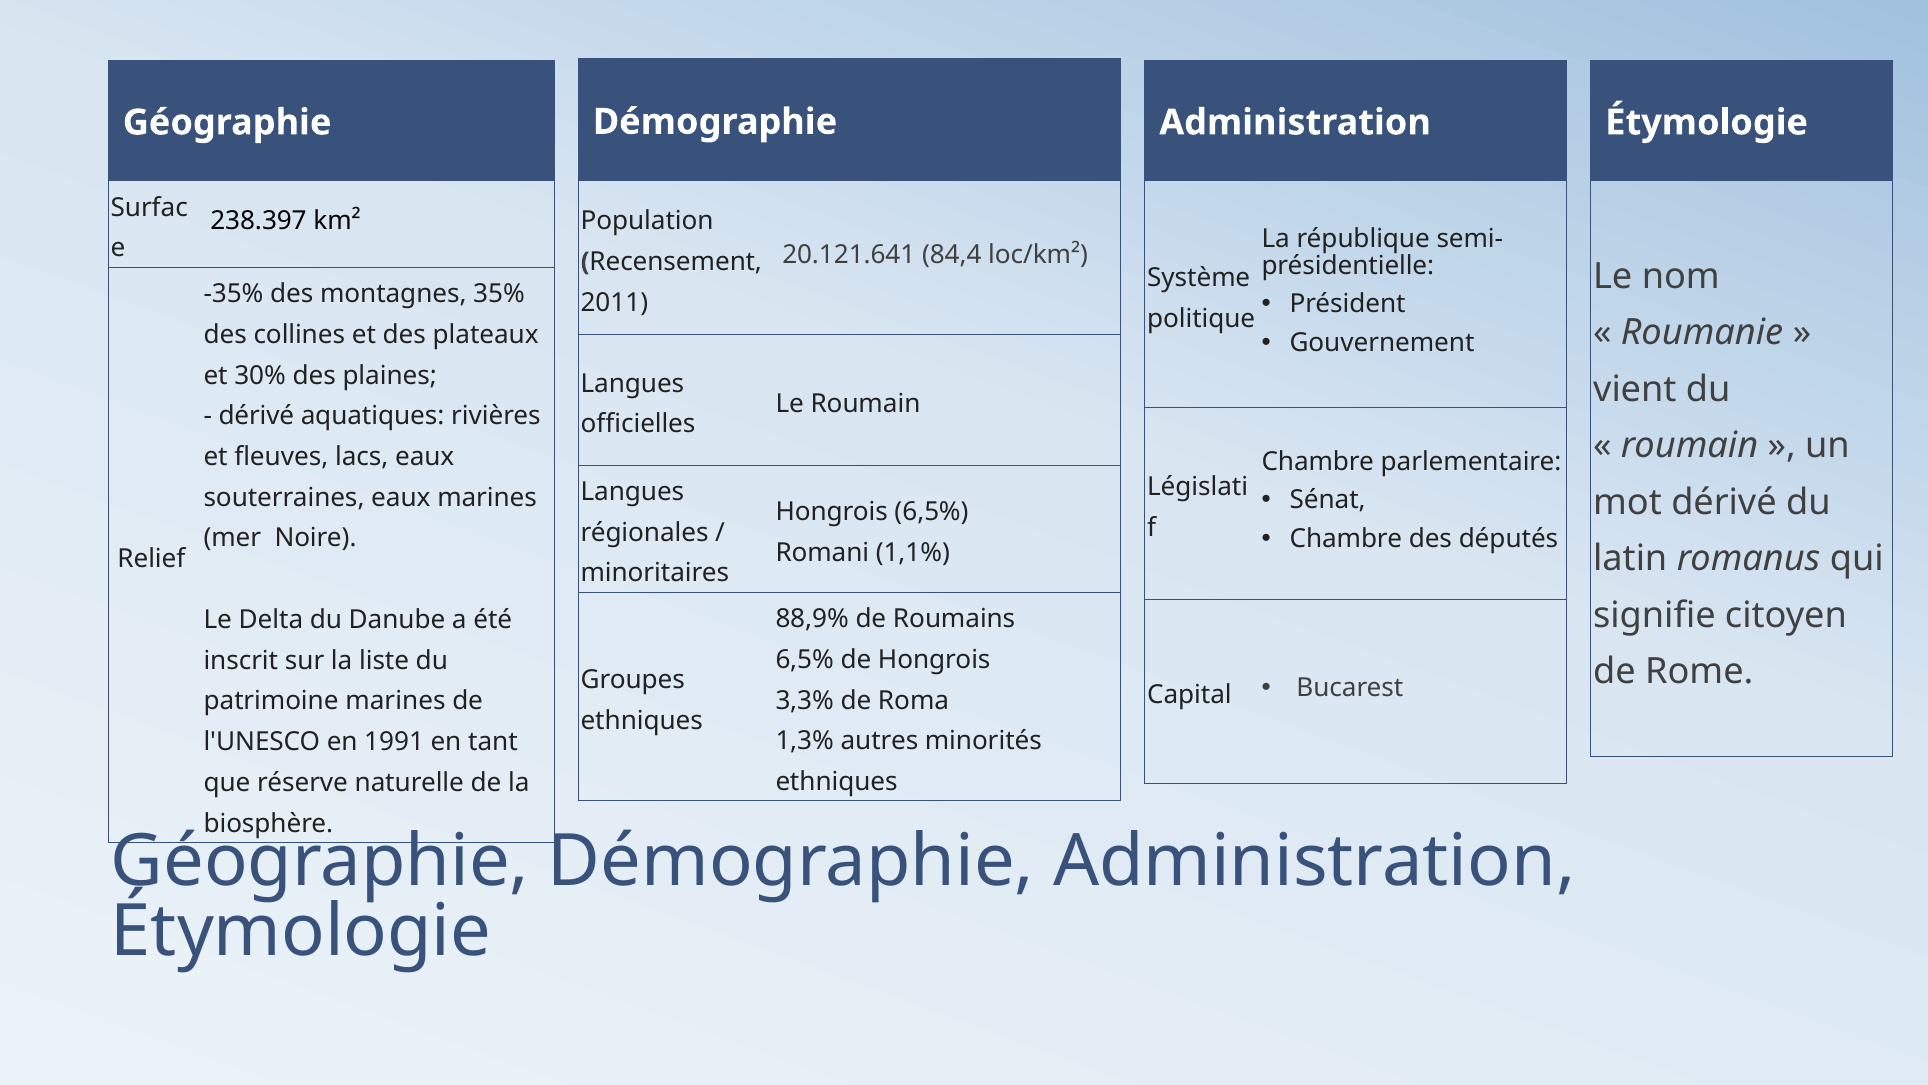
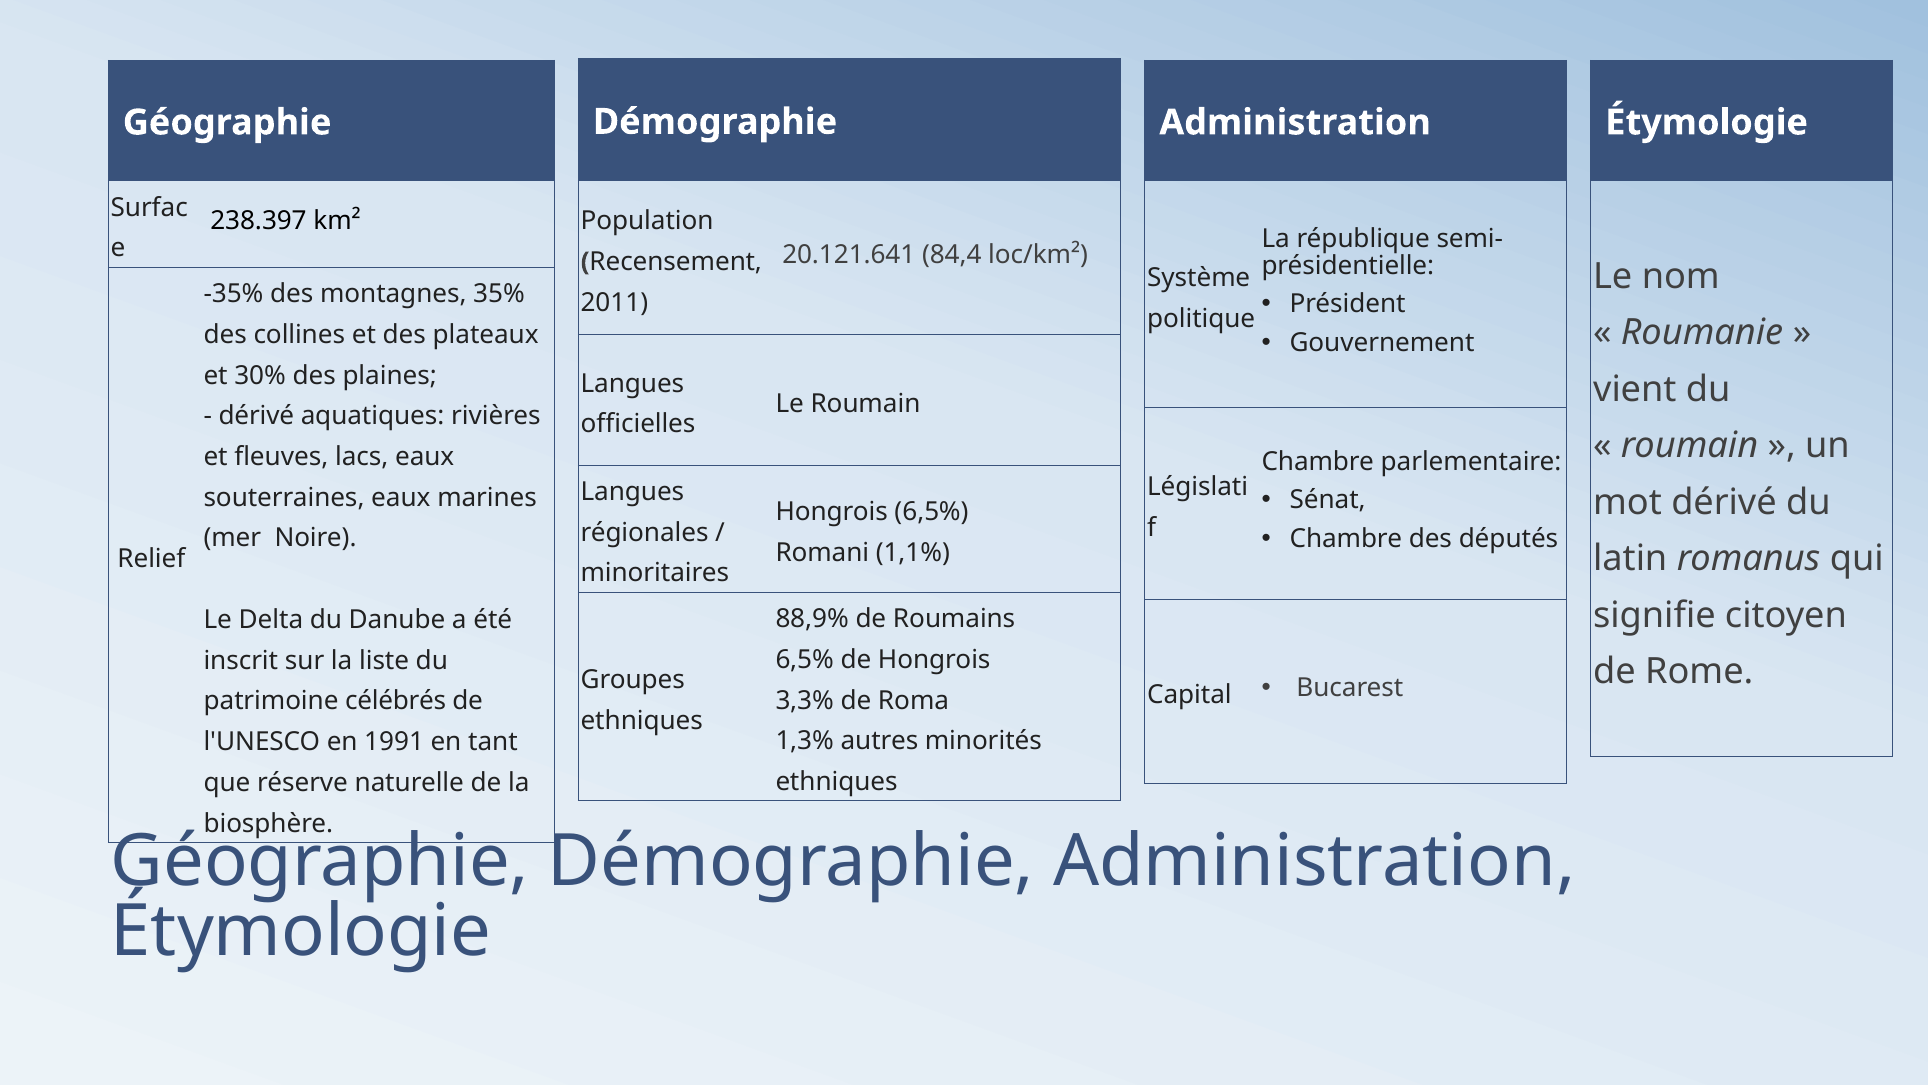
patrimoine marines: marines -> célébrés (396, 701)
